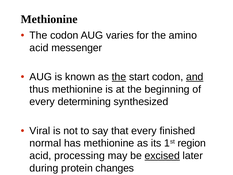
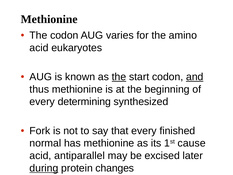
messenger: messenger -> eukaryotes (77, 48)
Viral: Viral -> Fork (40, 131)
region: region -> cause (192, 143)
processing: processing -> antiparallel (80, 155)
excised underline: present -> none (162, 155)
during underline: none -> present (44, 168)
